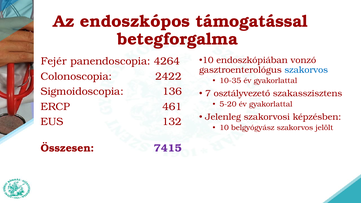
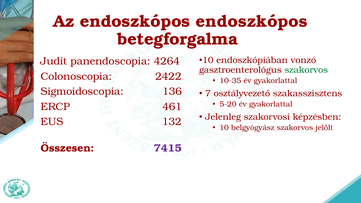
endoszkópos támogatással: támogatással -> endoszkópos (252, 21)
Fejér: Fejér -> Judit (54, 61)
szakorvos colour: blue -> green (306, 70)
